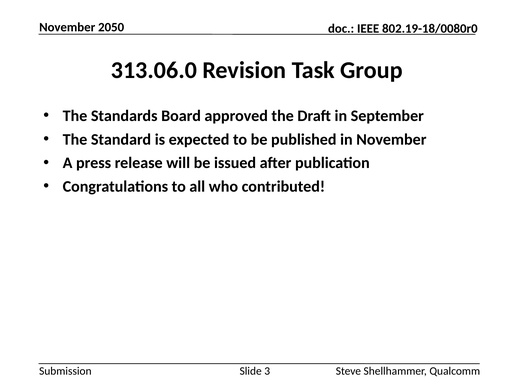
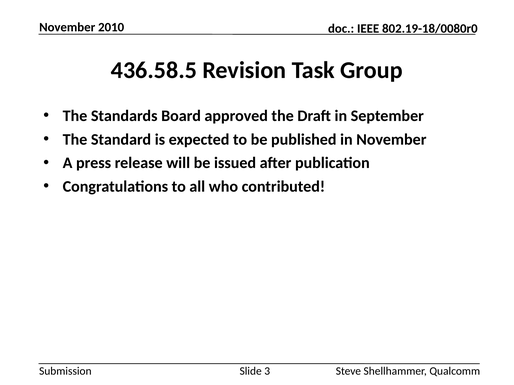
2050: 2050 -> 2010 (111, 27)
313.06.0: 313.06.0 -> 436.58.5 (154, 70)
